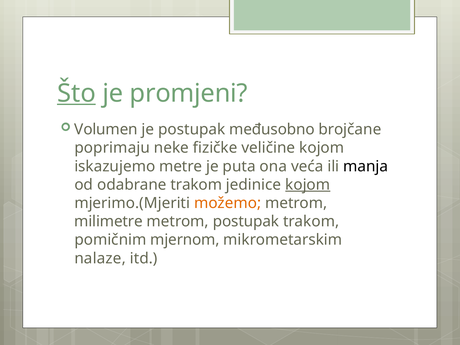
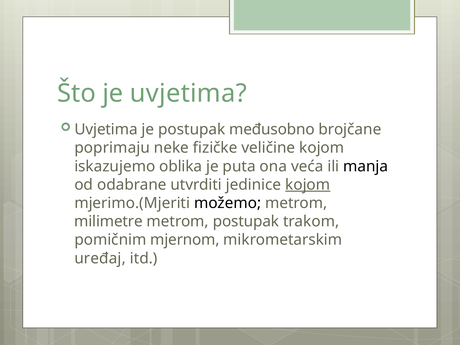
Što underline: present -> none (76, 93)
je promjeni: promjeni -> uvjetima (188, 93)
Volumen: Volumen -> Uvjetima (106, 129)
metre: metre -> oblika (181, 166)
odabrane trakom: trakom -> utvrditi (196, 185)
možemo colour: orange -> black (228, 203)
nalaze: nalaze -> uređaj (100, 258)
